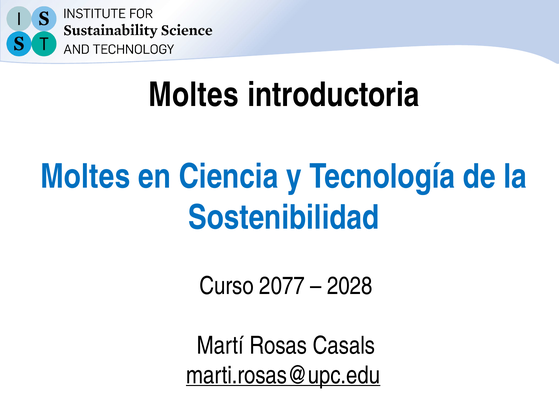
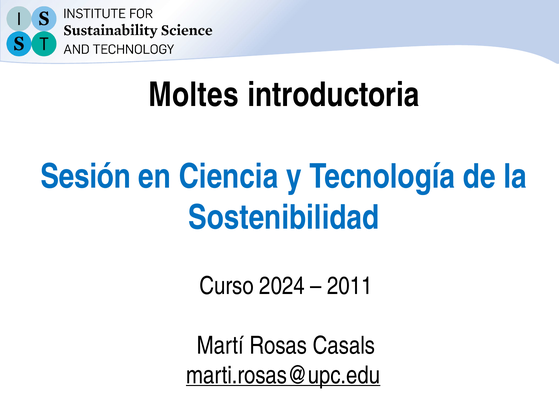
Moltes: Moltes -> Sesión (86, 177)
2077: 2077 -> 2024 (282, 286)
2028: 2028 -> 2011 (350, 286)
